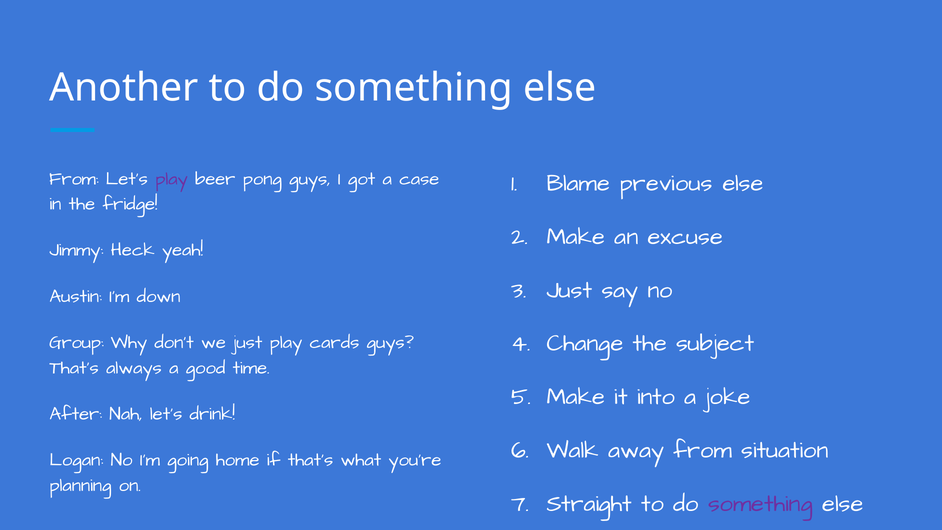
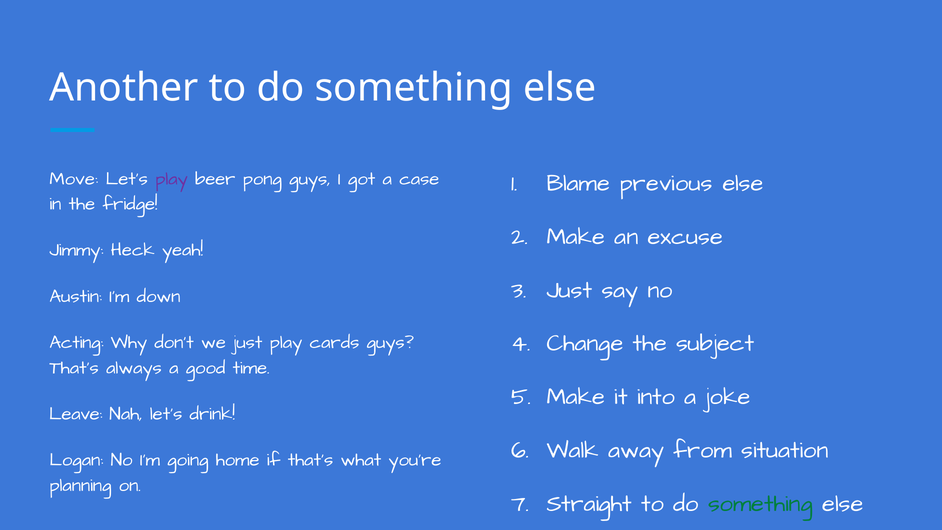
From: From -> Move (74, 178)
Group: Group -> Acting (76, 342)
After: After -> Leave (76, 414)
something colour: purple -> green (760, 503)
